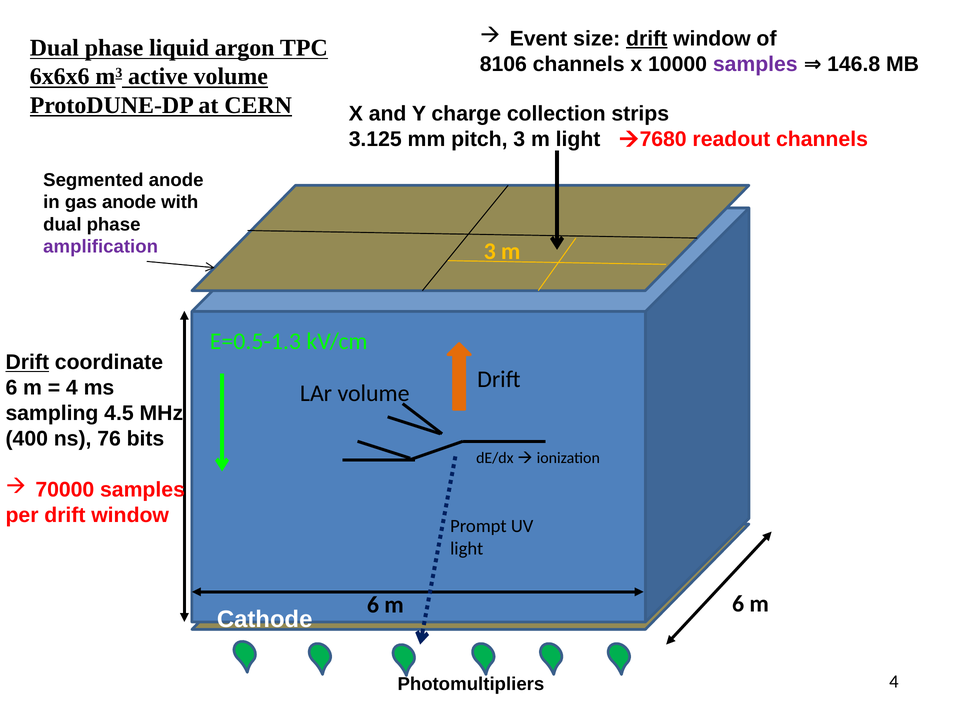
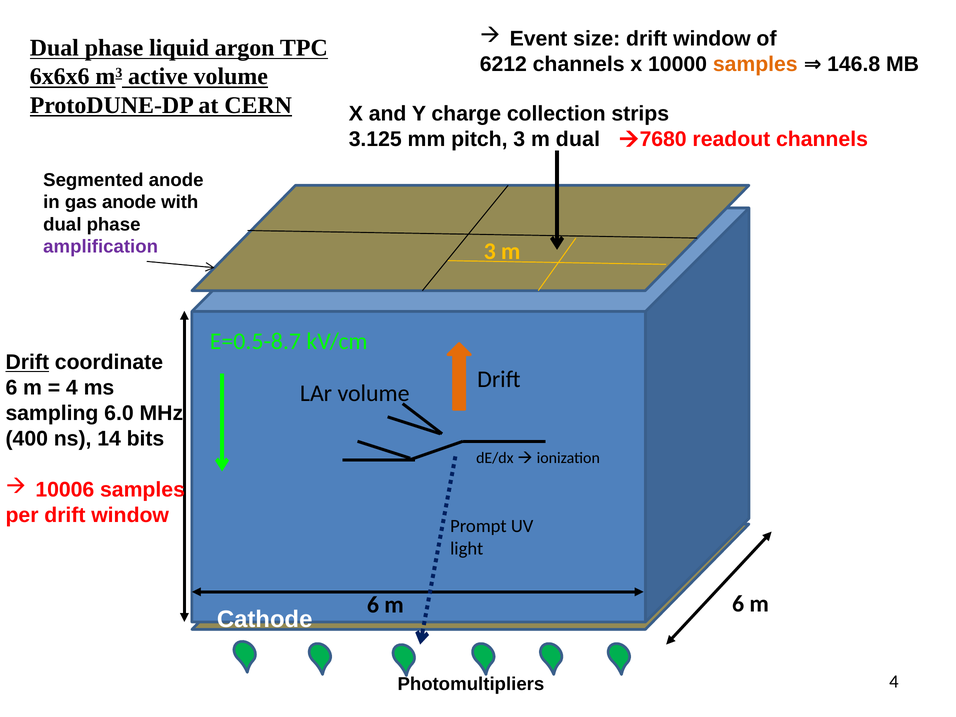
drift underline: present -> none (647, 39)
8106: 8106 -> 6212 (503, 64)
samples colour: purple -> orange (755, 64)
m light: light -> dual (578, 139)
E=0.5-1.3: E=0.5-1.3 -> E=0.5-8.7 (255, 342)
4.5: 4.5 -> 6.0 (119, 413)
76: 76 -> 14 (109, 439)
70000: 70000 -> 10006 (65, 490)
